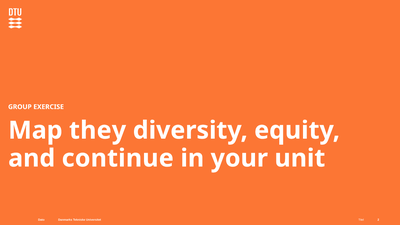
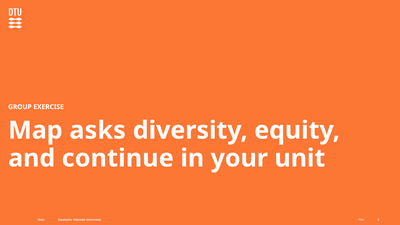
they: they -> asks (98, 130)
